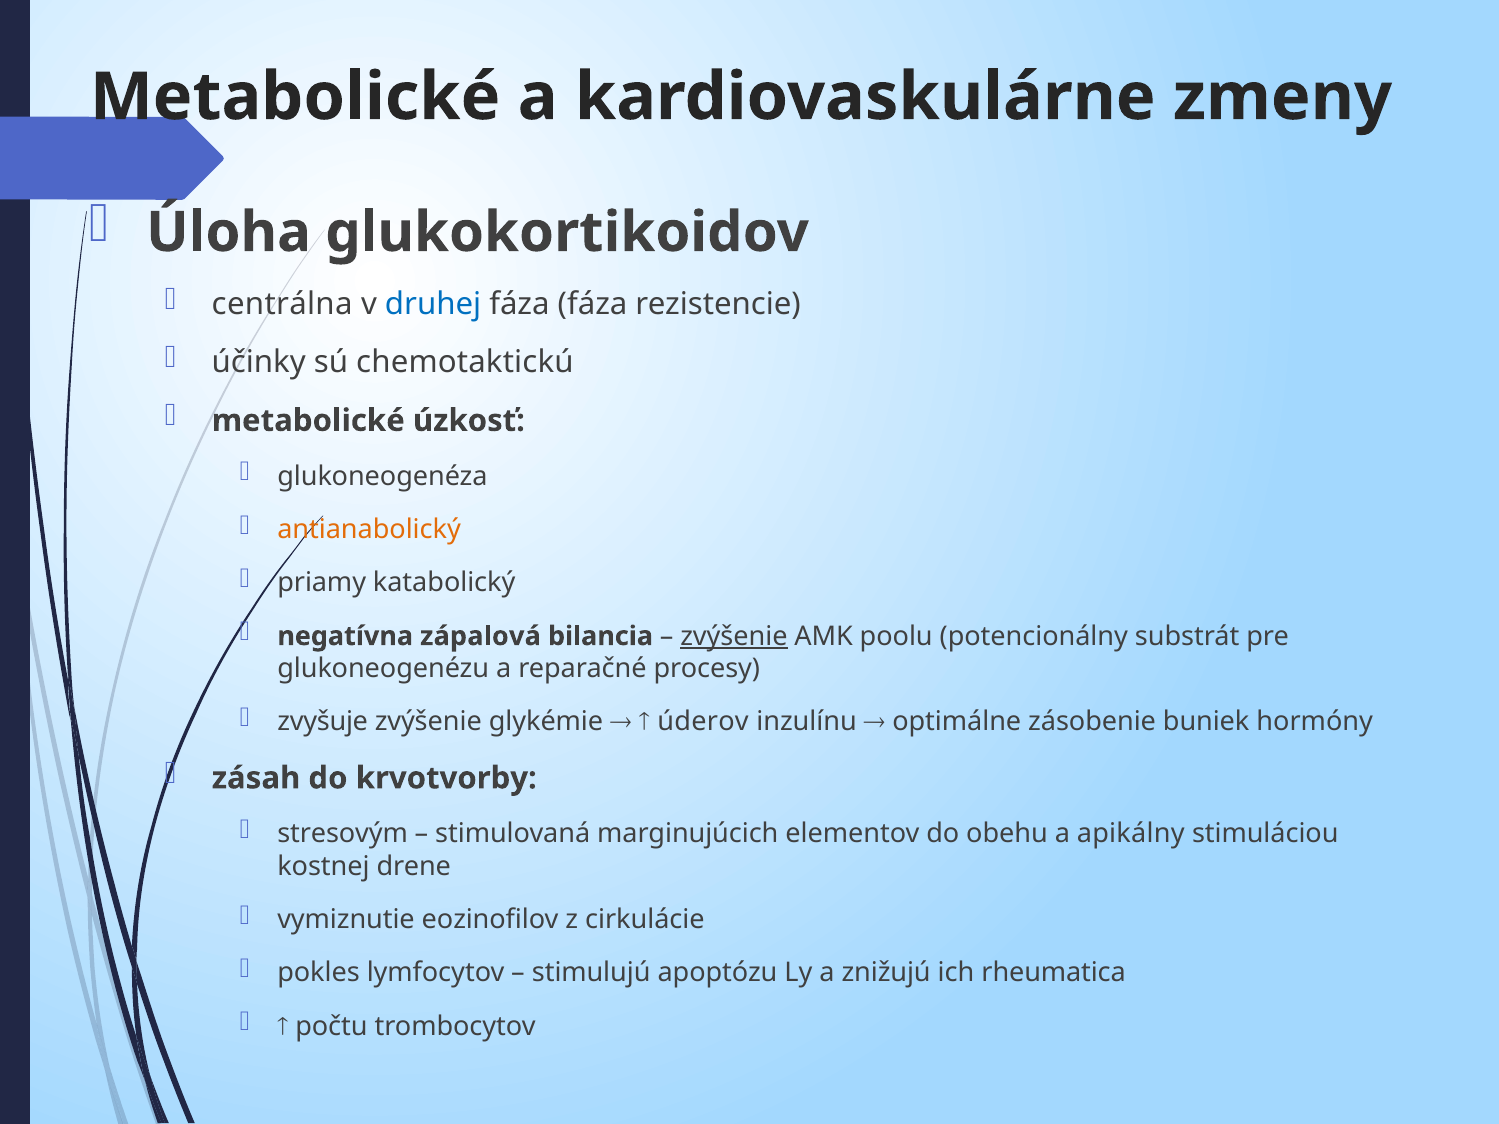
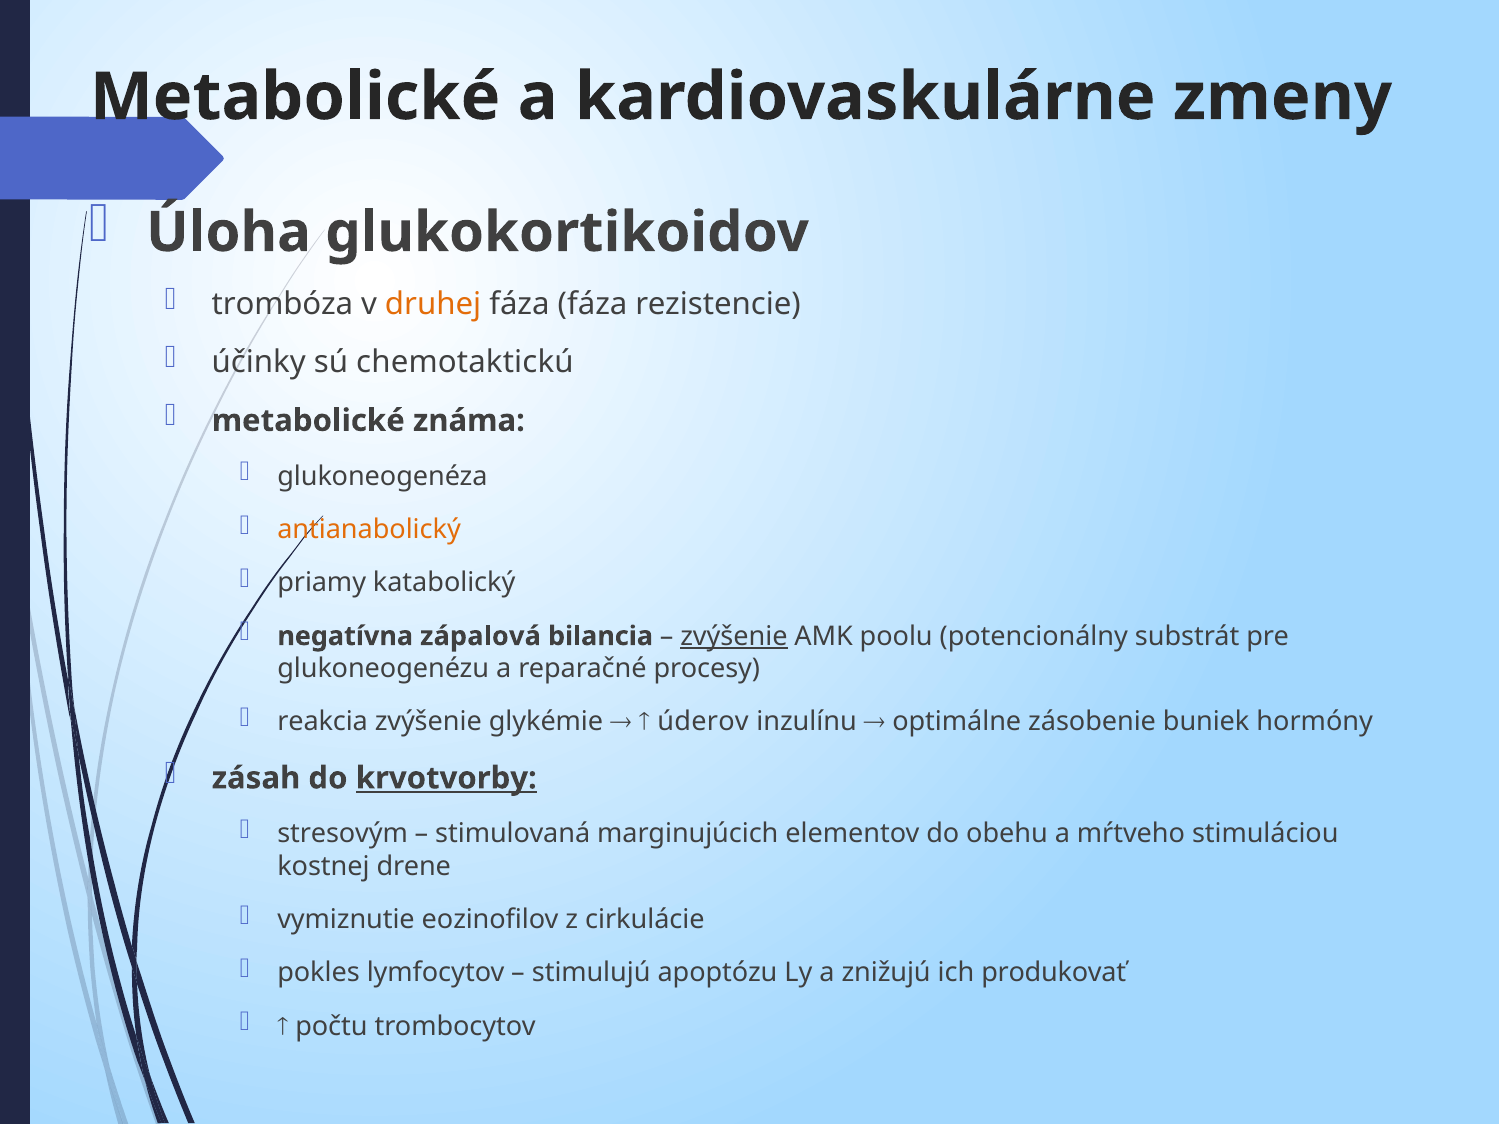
centrálna: centrálna -> trombóza (282, 304)
druhej colour: blue -> orange (433, 304)
úzkosť: úzkosť -> známa (469, 421)
zvyšuje: zvyšuje -> reakcia (323, 722)
krvotvorby underline: none -> present (446, 778)
apikálny: apikálny -> mŕtveho (1131, 834)
rheumatica: rheumatica -> produkovať (1054, 973)
